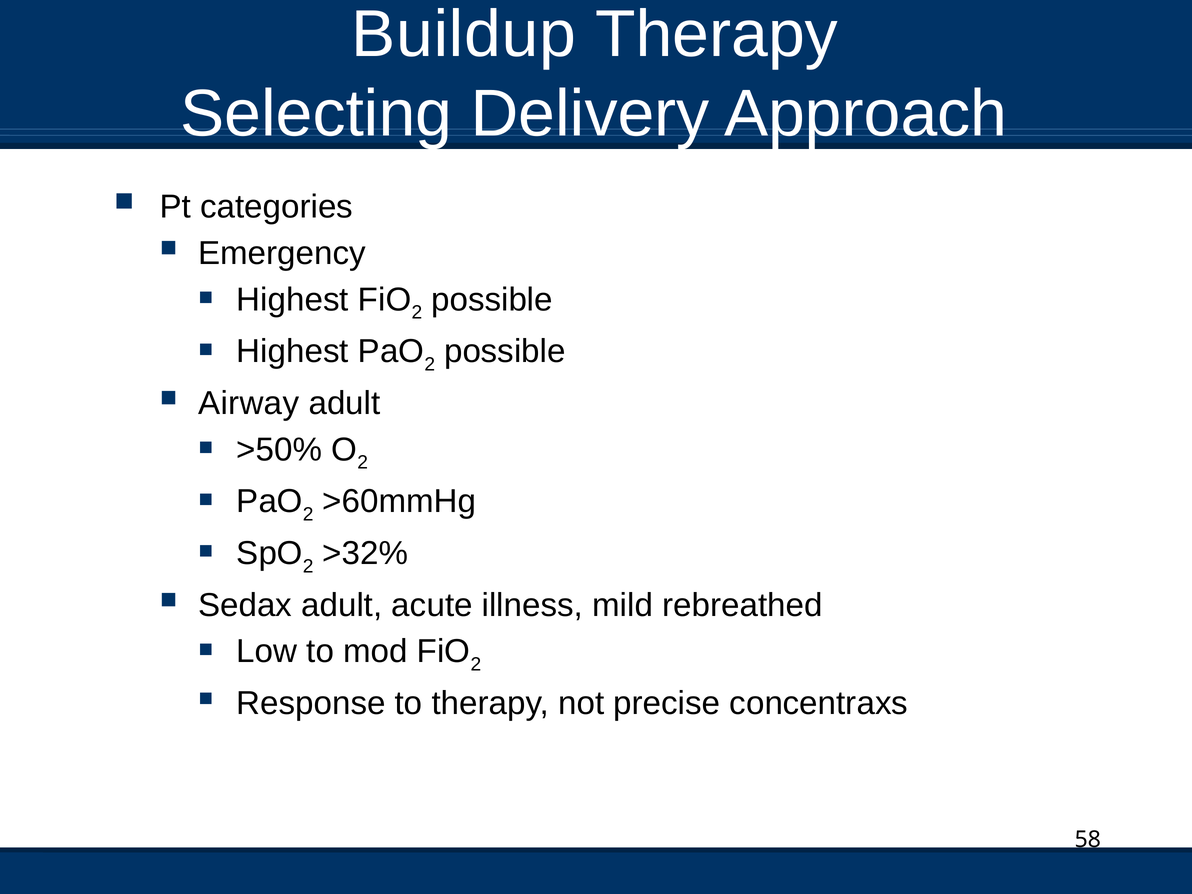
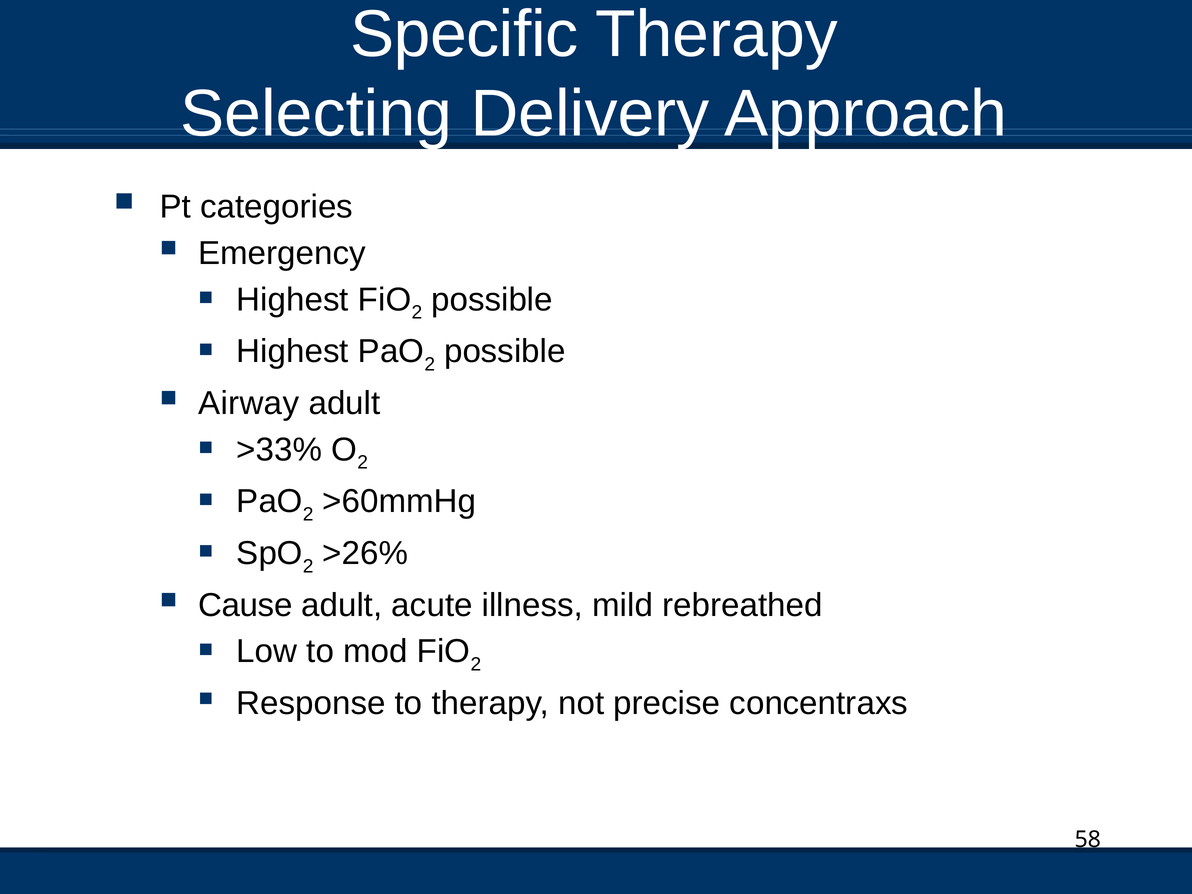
Buildup: Buildup -> Specific (464, 34)
>50%: >50% -> >33% (279, 450)
>32%: >32% -> >26% (365, 553)
Sedax: Sedax -> Cause (245, 605)
